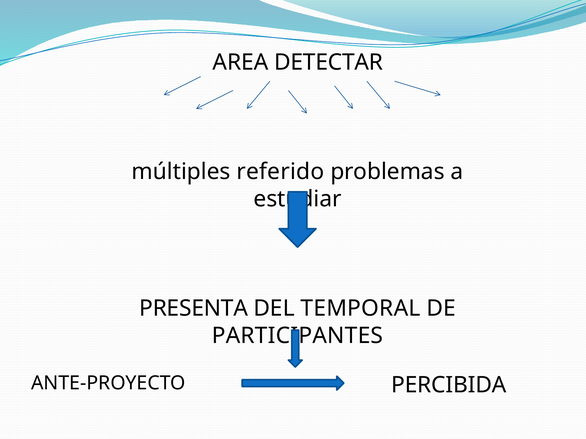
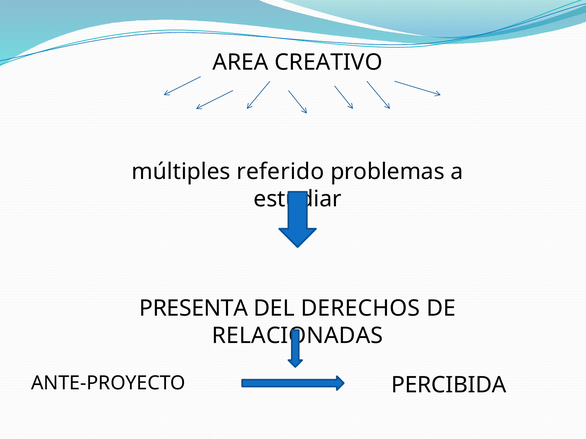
DETECTAR: DETECTAR -> CREATIVO (328, 63)
TEMPORAL: TEMPORAL -> DERECHOS (360, 309)
PARTICIPANTES: PARTICIPANTES -> RELACIONADAS (297, 336)
